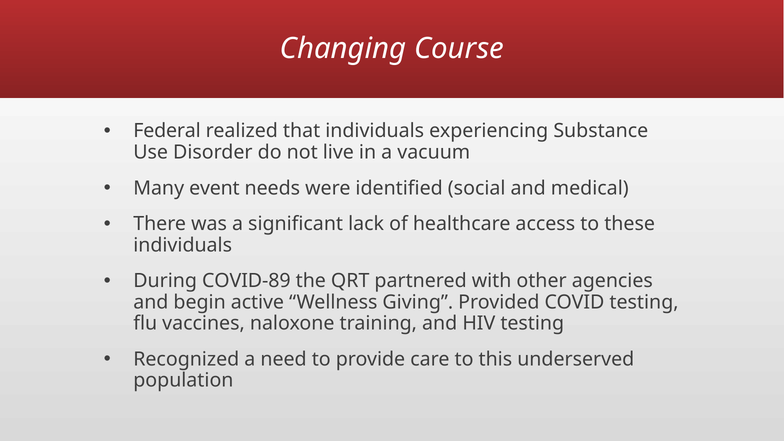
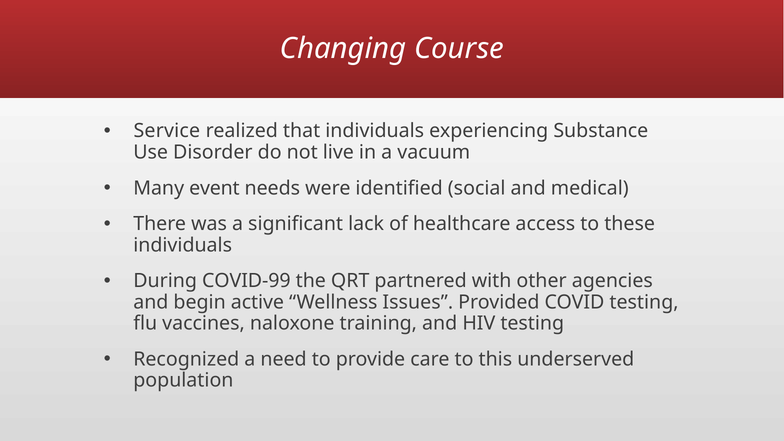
Federal: Federal -> Service (167, 131)
COVID-89: COVID-89 -> COVID-99 (246, 281)
Giving: Giving -> Issues (418, 302)
